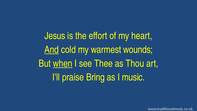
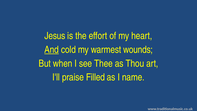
when underline: present -> none (63, 63)
Bring: Bring -> Filled (95, 77)
music: music -> name (133, 77)
